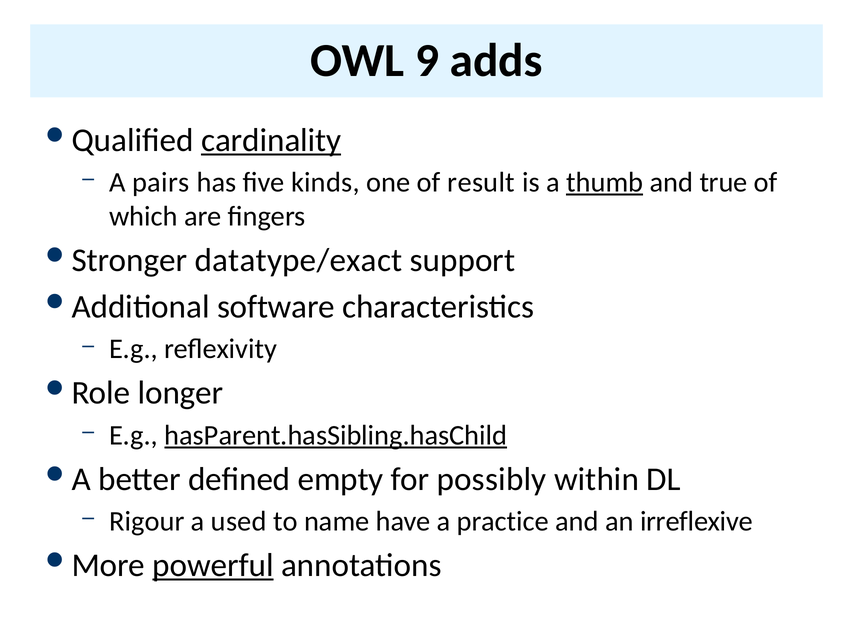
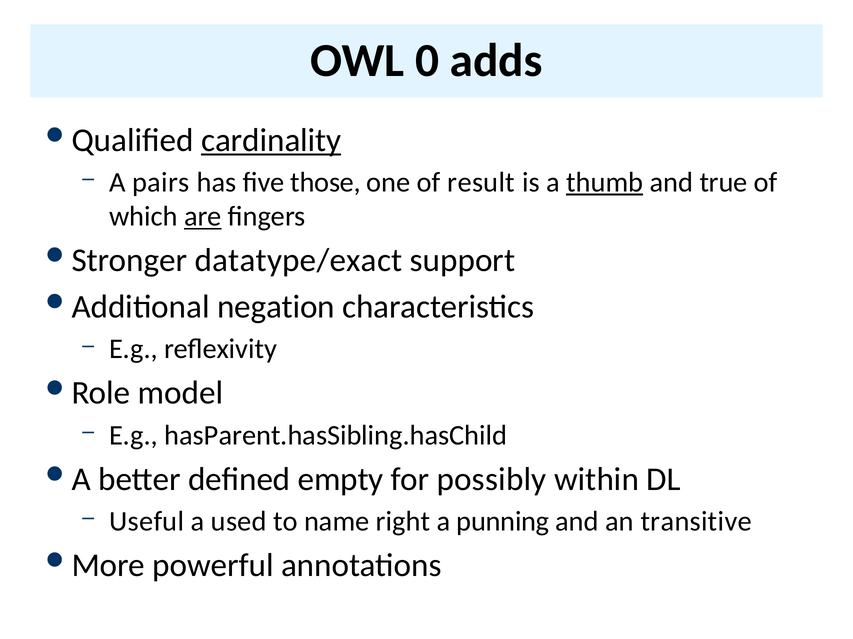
9: 9 -> 0 (427, 61)
kinds: kinds -> those (326, 183)
are underline: none -> present (203, 217)
software: software -> negation (276, 307)
longer: longer -> model (180, 393)
hasParent.hasSibling.hasChild underline: present -> none (336, 436)
Rigour: Rigour -> Useful (147, 522)
have: have -> right (403, 522)
practice: practice -> punning (503, 522)
irreflexive: irreflexive -> transitive (696, 522)
powerful underline: present -> none (213, 566)
